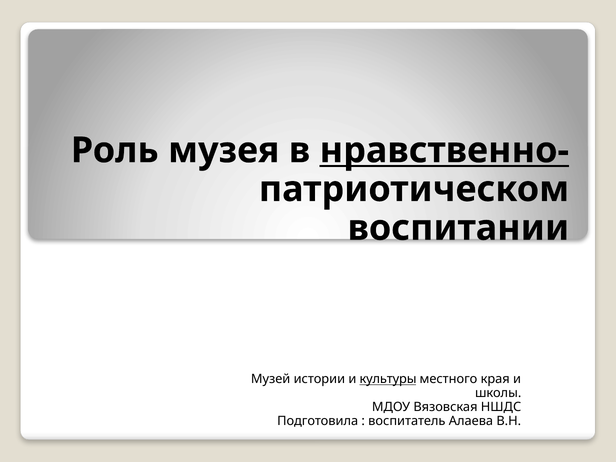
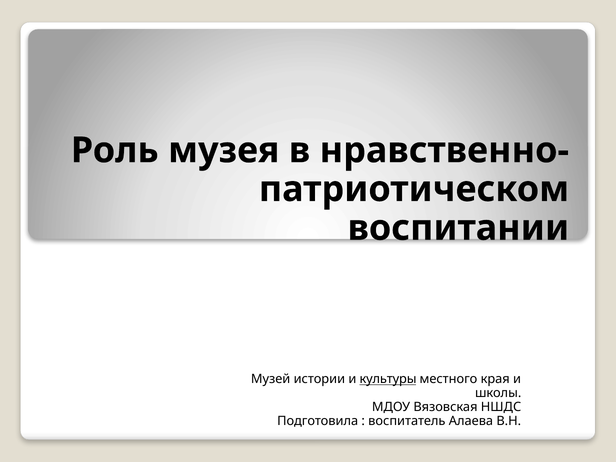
нравственно- underline: present -> none (444, 150)
